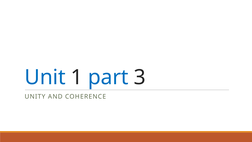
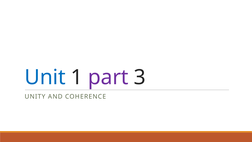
part colour: blue -> purple (108, 77)
